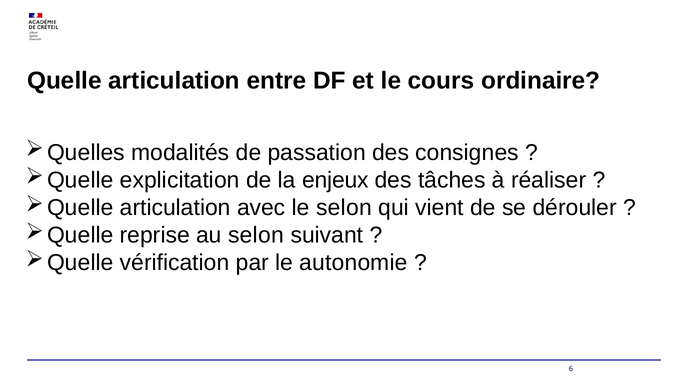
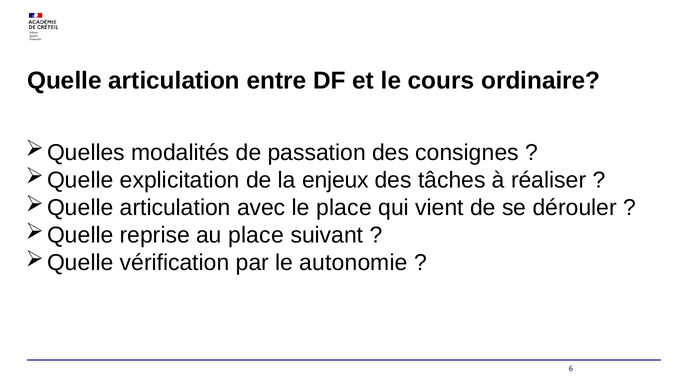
le selon: selon -> place (344, 208)
au selon: selon -> place (256, 235)
